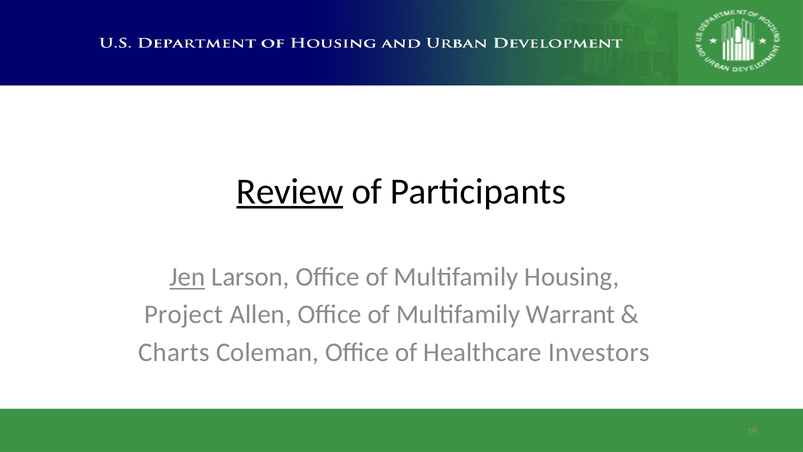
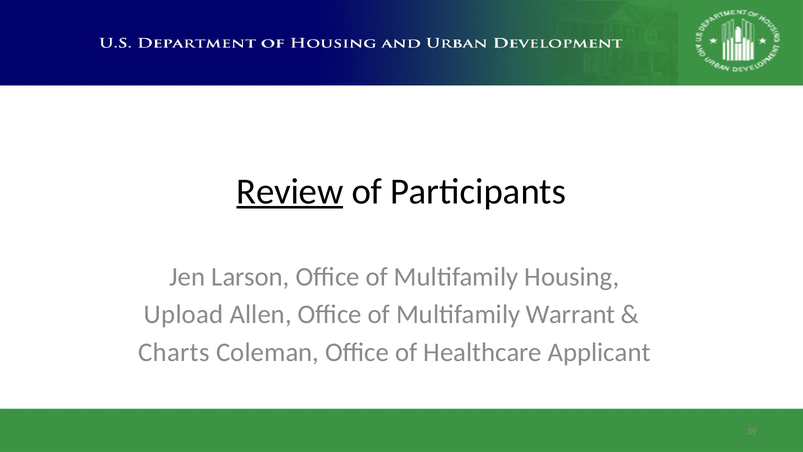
Jen underline: present -> none (187, 277)
Project: Project -> Upload (184, 314)
Investors: Investors -> Applicant (599, 352)
